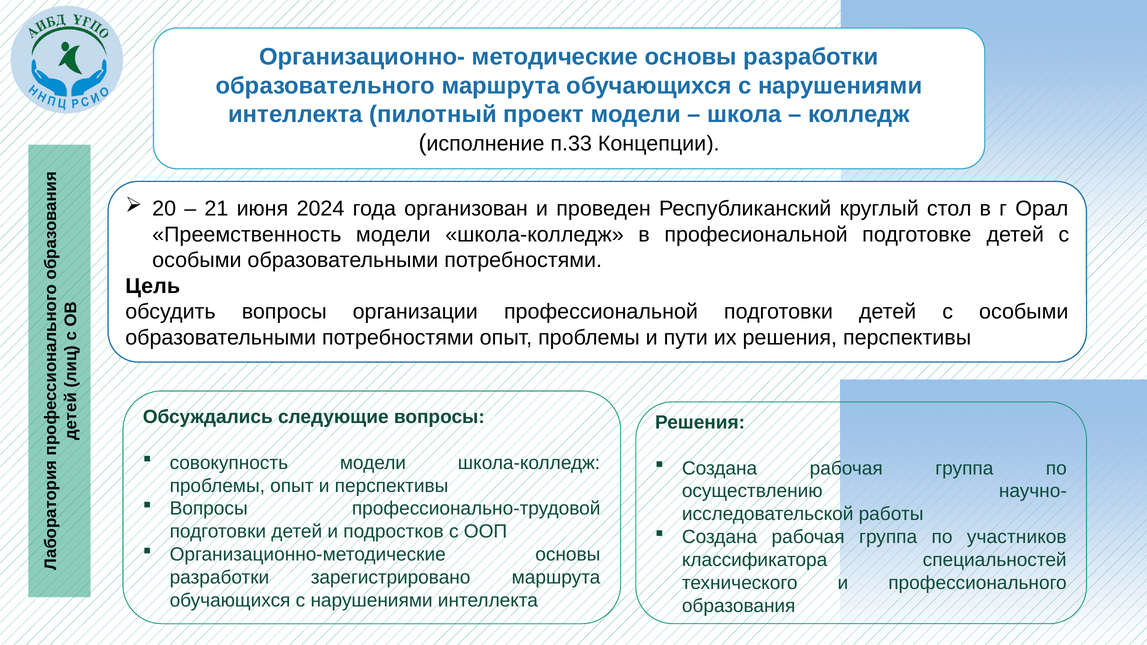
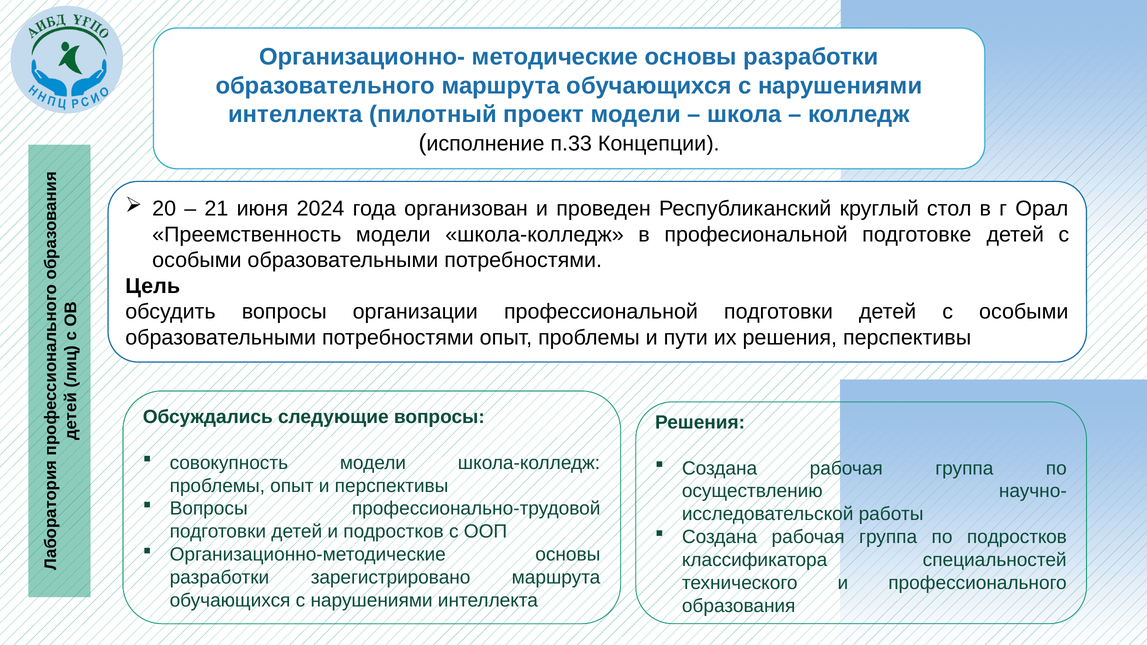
по участников: участников -> подростков (1017, 537)
